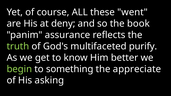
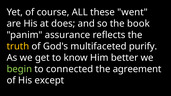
deny: deny -> does (63, 24)
truth colour: light green -> yellow (18, 46)
something: something -> connected (70, 69)
appreciate: appreciate -> agreement (137, 69)
asking: asking -> except (49, 81)
